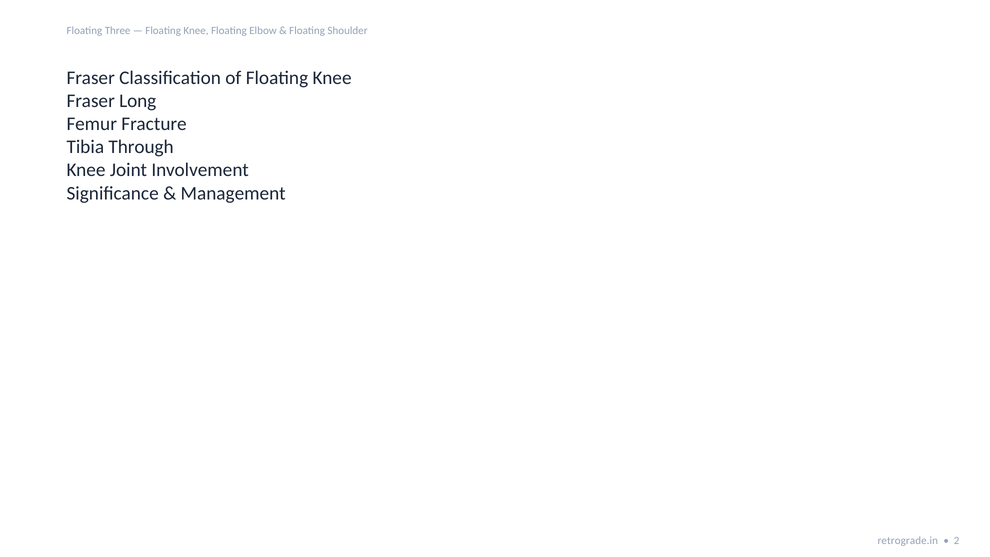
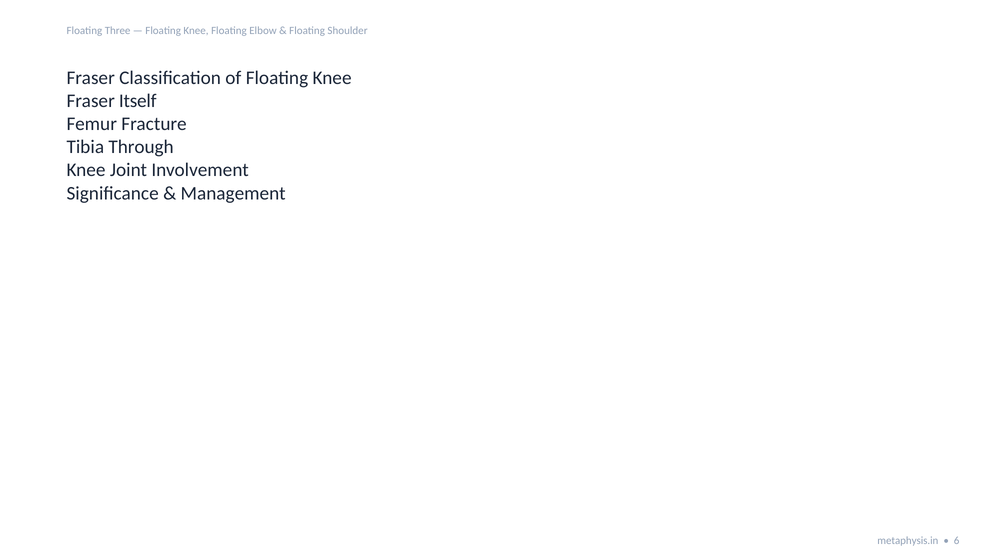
Long: Long -> Itself (138, 101)
retrograde.in: retrograde.in -> metaphysis.in (908, 540)
2: 2 -> 6 (957, 540)
